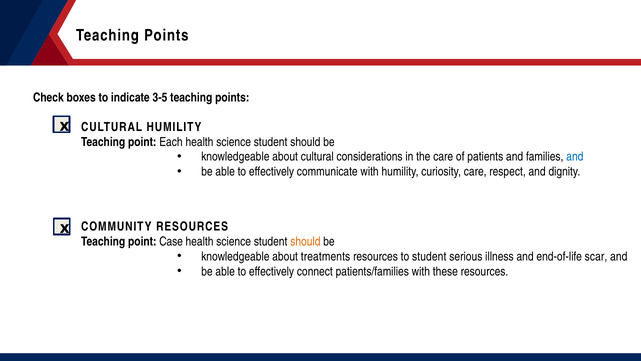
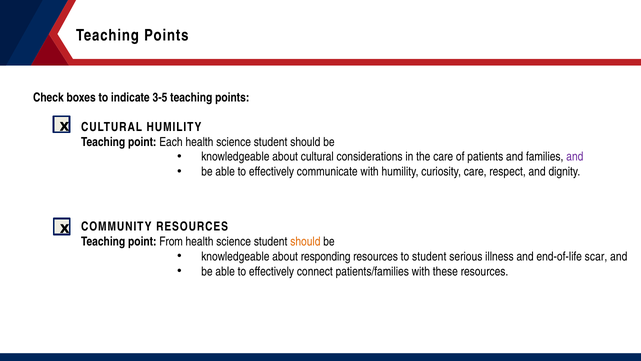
and colour: blue -> purple (575, 157)
Case: Case -> From (171, 241)
treatments: treatments -> responding (326, 256)
